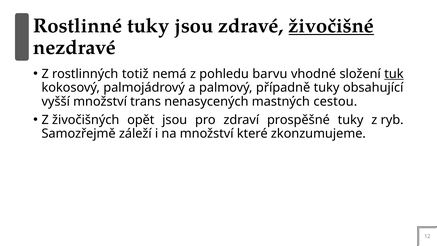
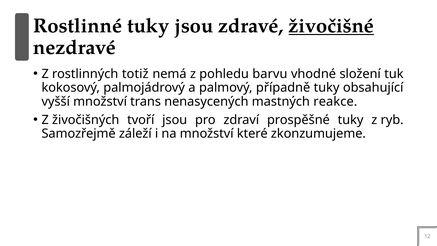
tuk underline: present -> none (394, 74)
cestou: cestou -> reakce (335, 101)
opět: opět -> tvoří (141, 120)
